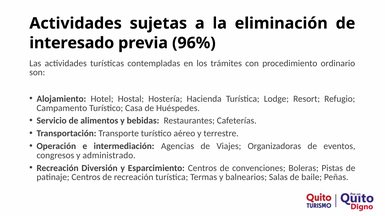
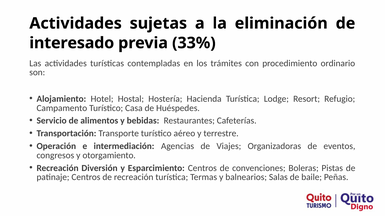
96%: 96% -> 33% (194, 43)
administrado: administrado -> otorgamiento (109, 156)
